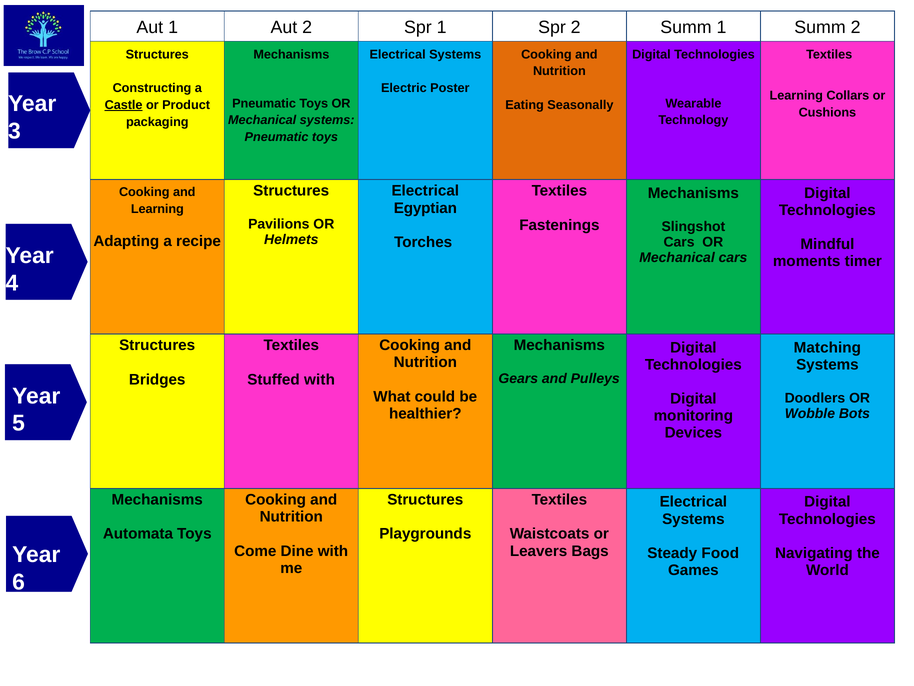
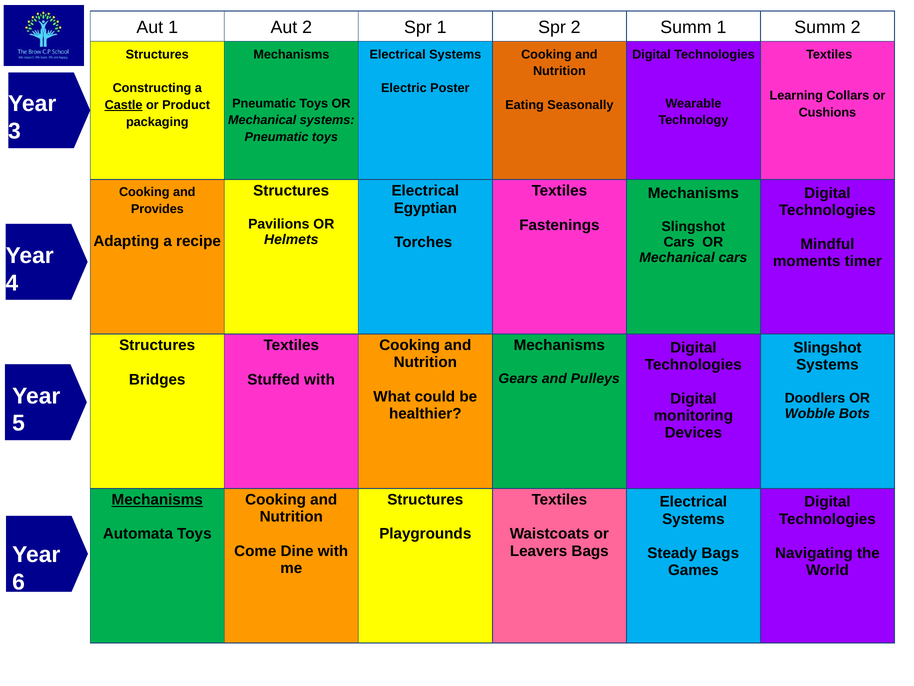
Learning: Learning -> Provides (157, 209)
Matching: Matching -> Slingshot (827, 347)
Mechanisms underline: none -> present (157, 499)
Steady Food: Food -> Bags (720, 553)
